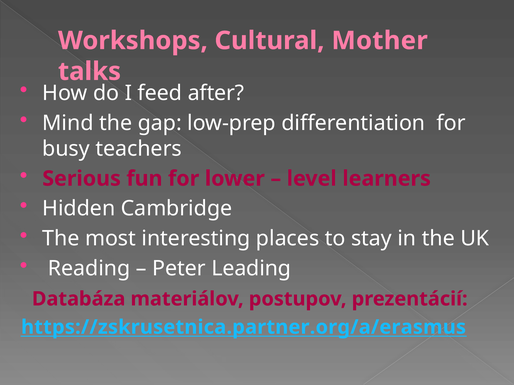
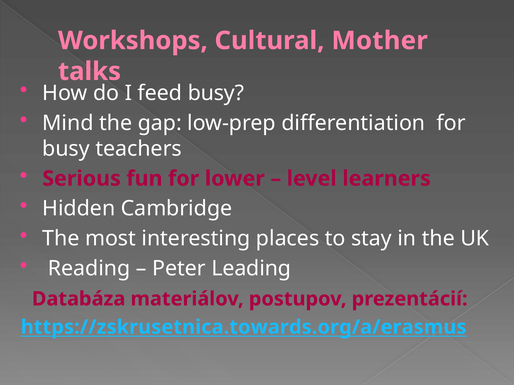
feed after: after -> busy (216, 93)
https://zskrusetnica.partner.org/a/erasmus: https://zskrusetnica.partner.org/a/erasmus -> https://zskrusetnica.towards.org/a/erasmus (244, 328)
